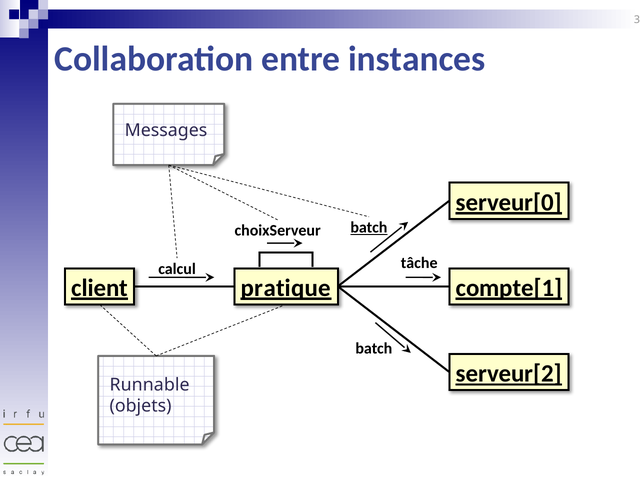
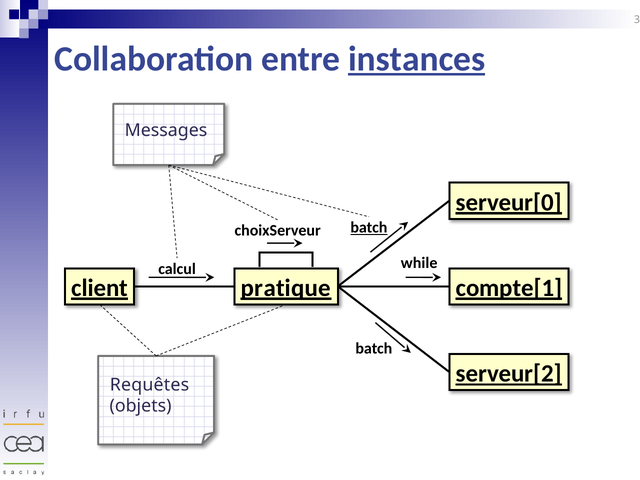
instances underline: none -> present (417, 59)
tâche: tâche -> while (419, 263)
Runnable: Runnable -> Requêtes (150, 385)
